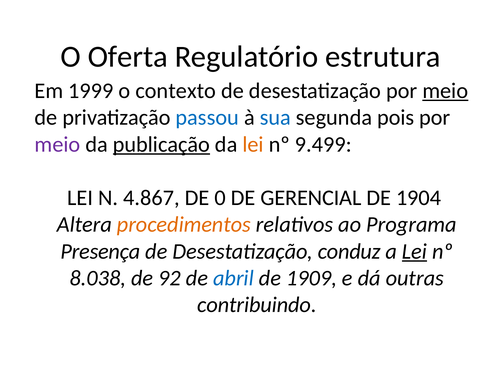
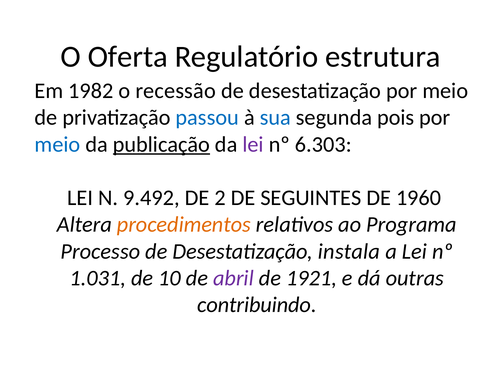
1999: 1999 -> 1982 (91, 91)
contexto: contexto -> recessão (176, 91)
meio underline: present -> none (445, 91)
meio colour: purple -> blue (57, 145)
lei colour: orange -> purple (253, 145)
9.499: 9.499 -> 6.303 (323, 145)
4.867: 4.867 -> 9.492 (151, 198)
0: 0 -> 2 (220, 198)
GERENCIAL: GERENCIAL -> SEGUINTES (311, 198)
1904: 1904 -> 1960 (419, 198)
Presença: Presença -> Processo (100, 252)
conduz: conduz -> instala (349, 252)
Lei underline: present -> none (414, 252)
8.038: 8.038 -> 1.031 (98, 278)
92: 92 -> 10 (170, 278)
abril colour: blue -> purple (233, 278)
1909: 1909 -> 1921 (312, 278)
